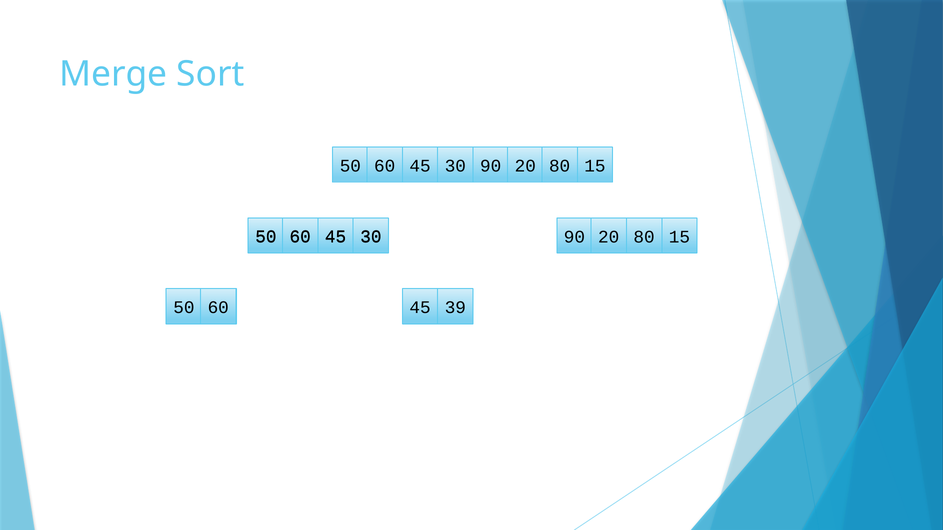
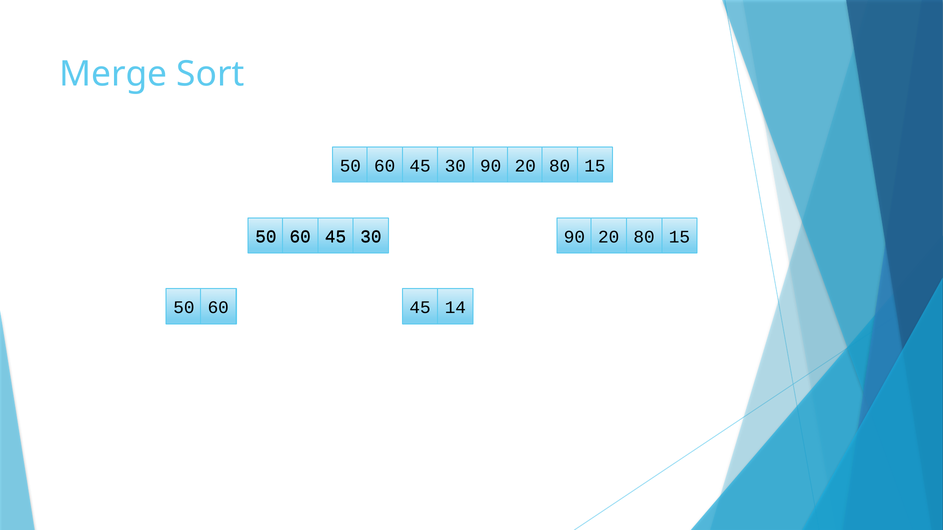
39: 39 -> 14 (455, 308)
